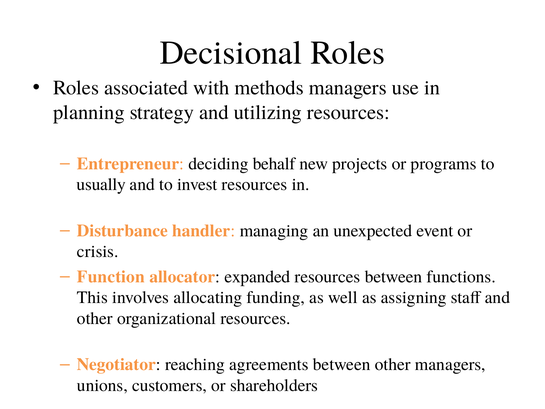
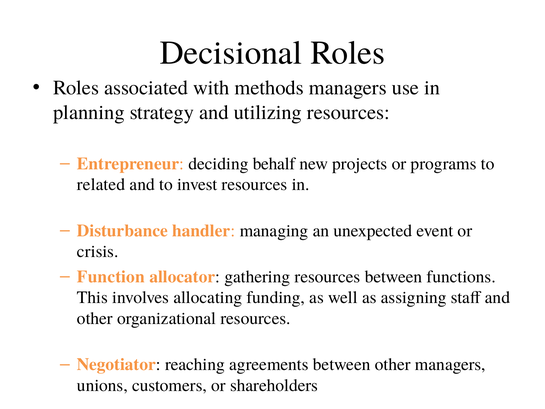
usually: usually -> related (101, 184)
expanded: expanded -> gathering (257, 276)
